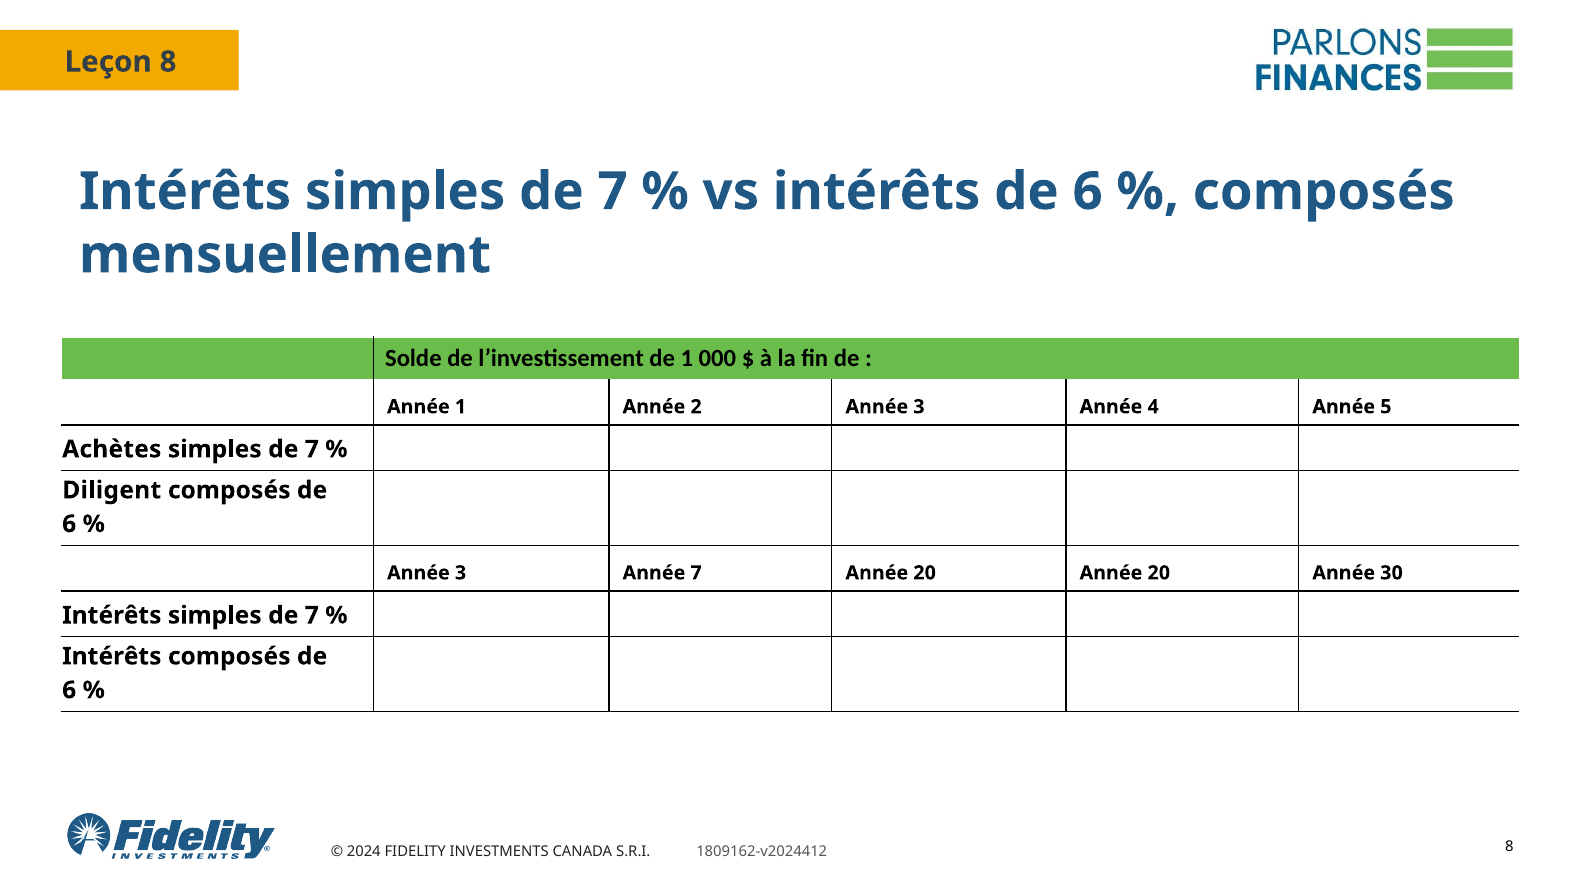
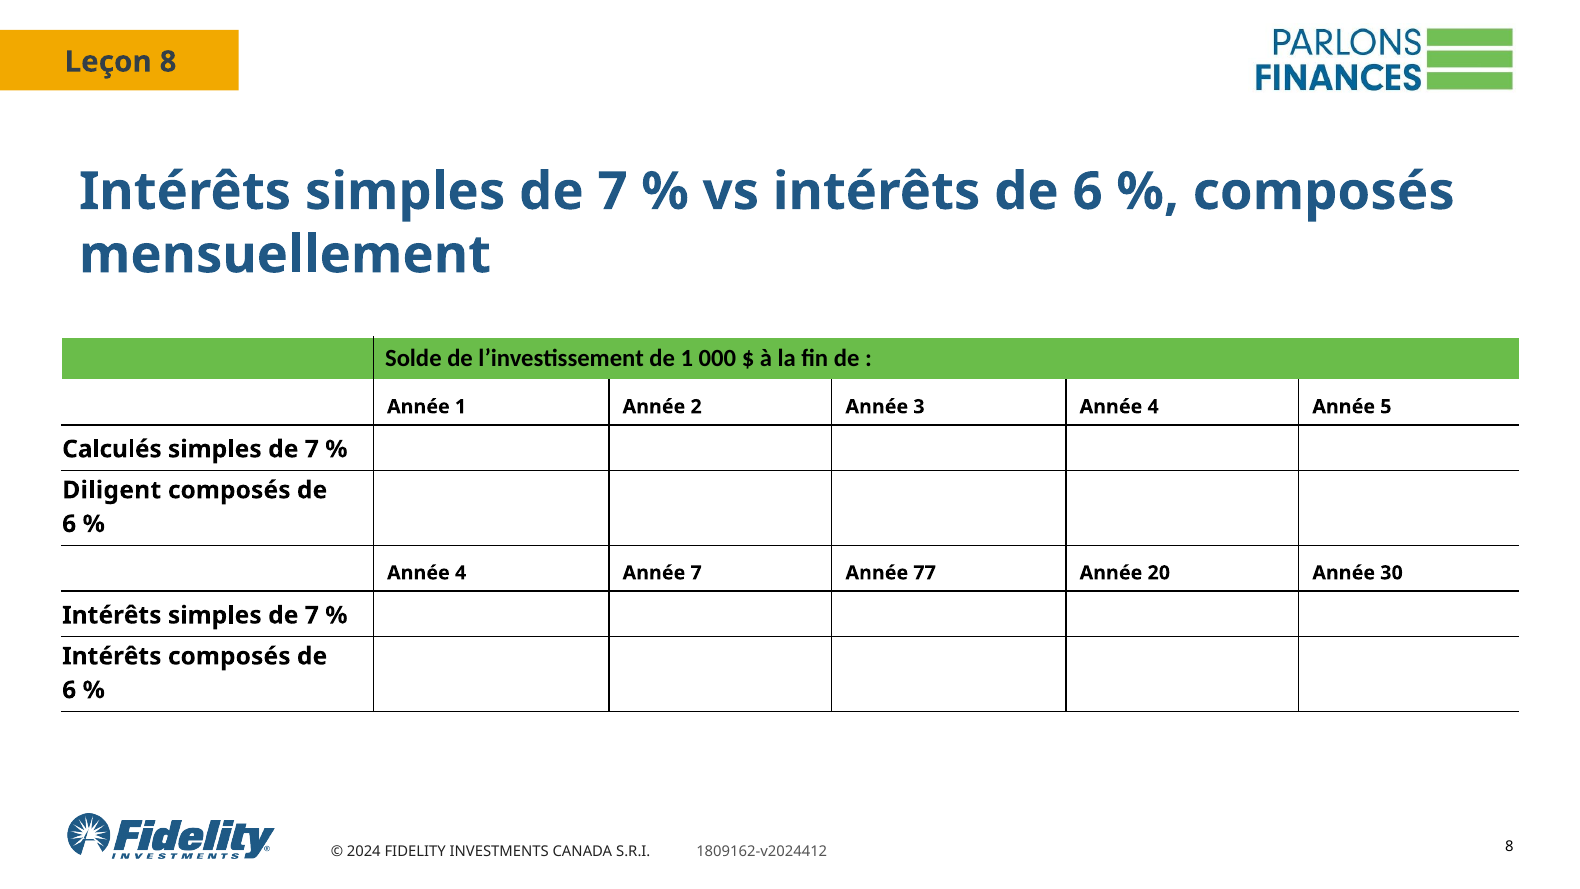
Achètes: Achètes -> Calculés (112, 449)
3: 3 -> 4 (461, 573)
7 Année 20: 20 -> 77 (925, 573)
